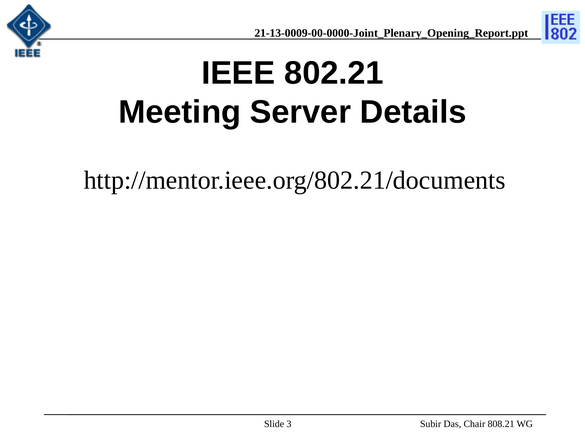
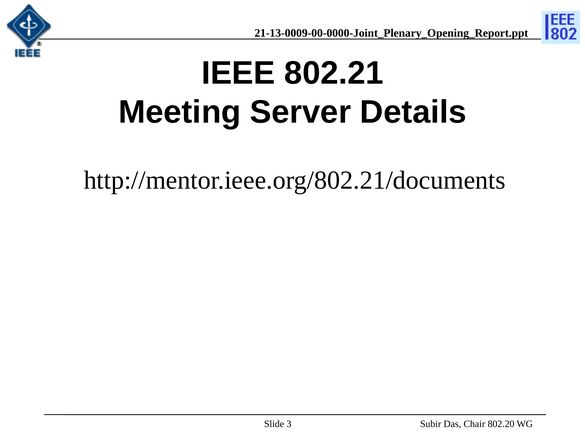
808.21: 808.21 -> 802.20 (501, 424)
